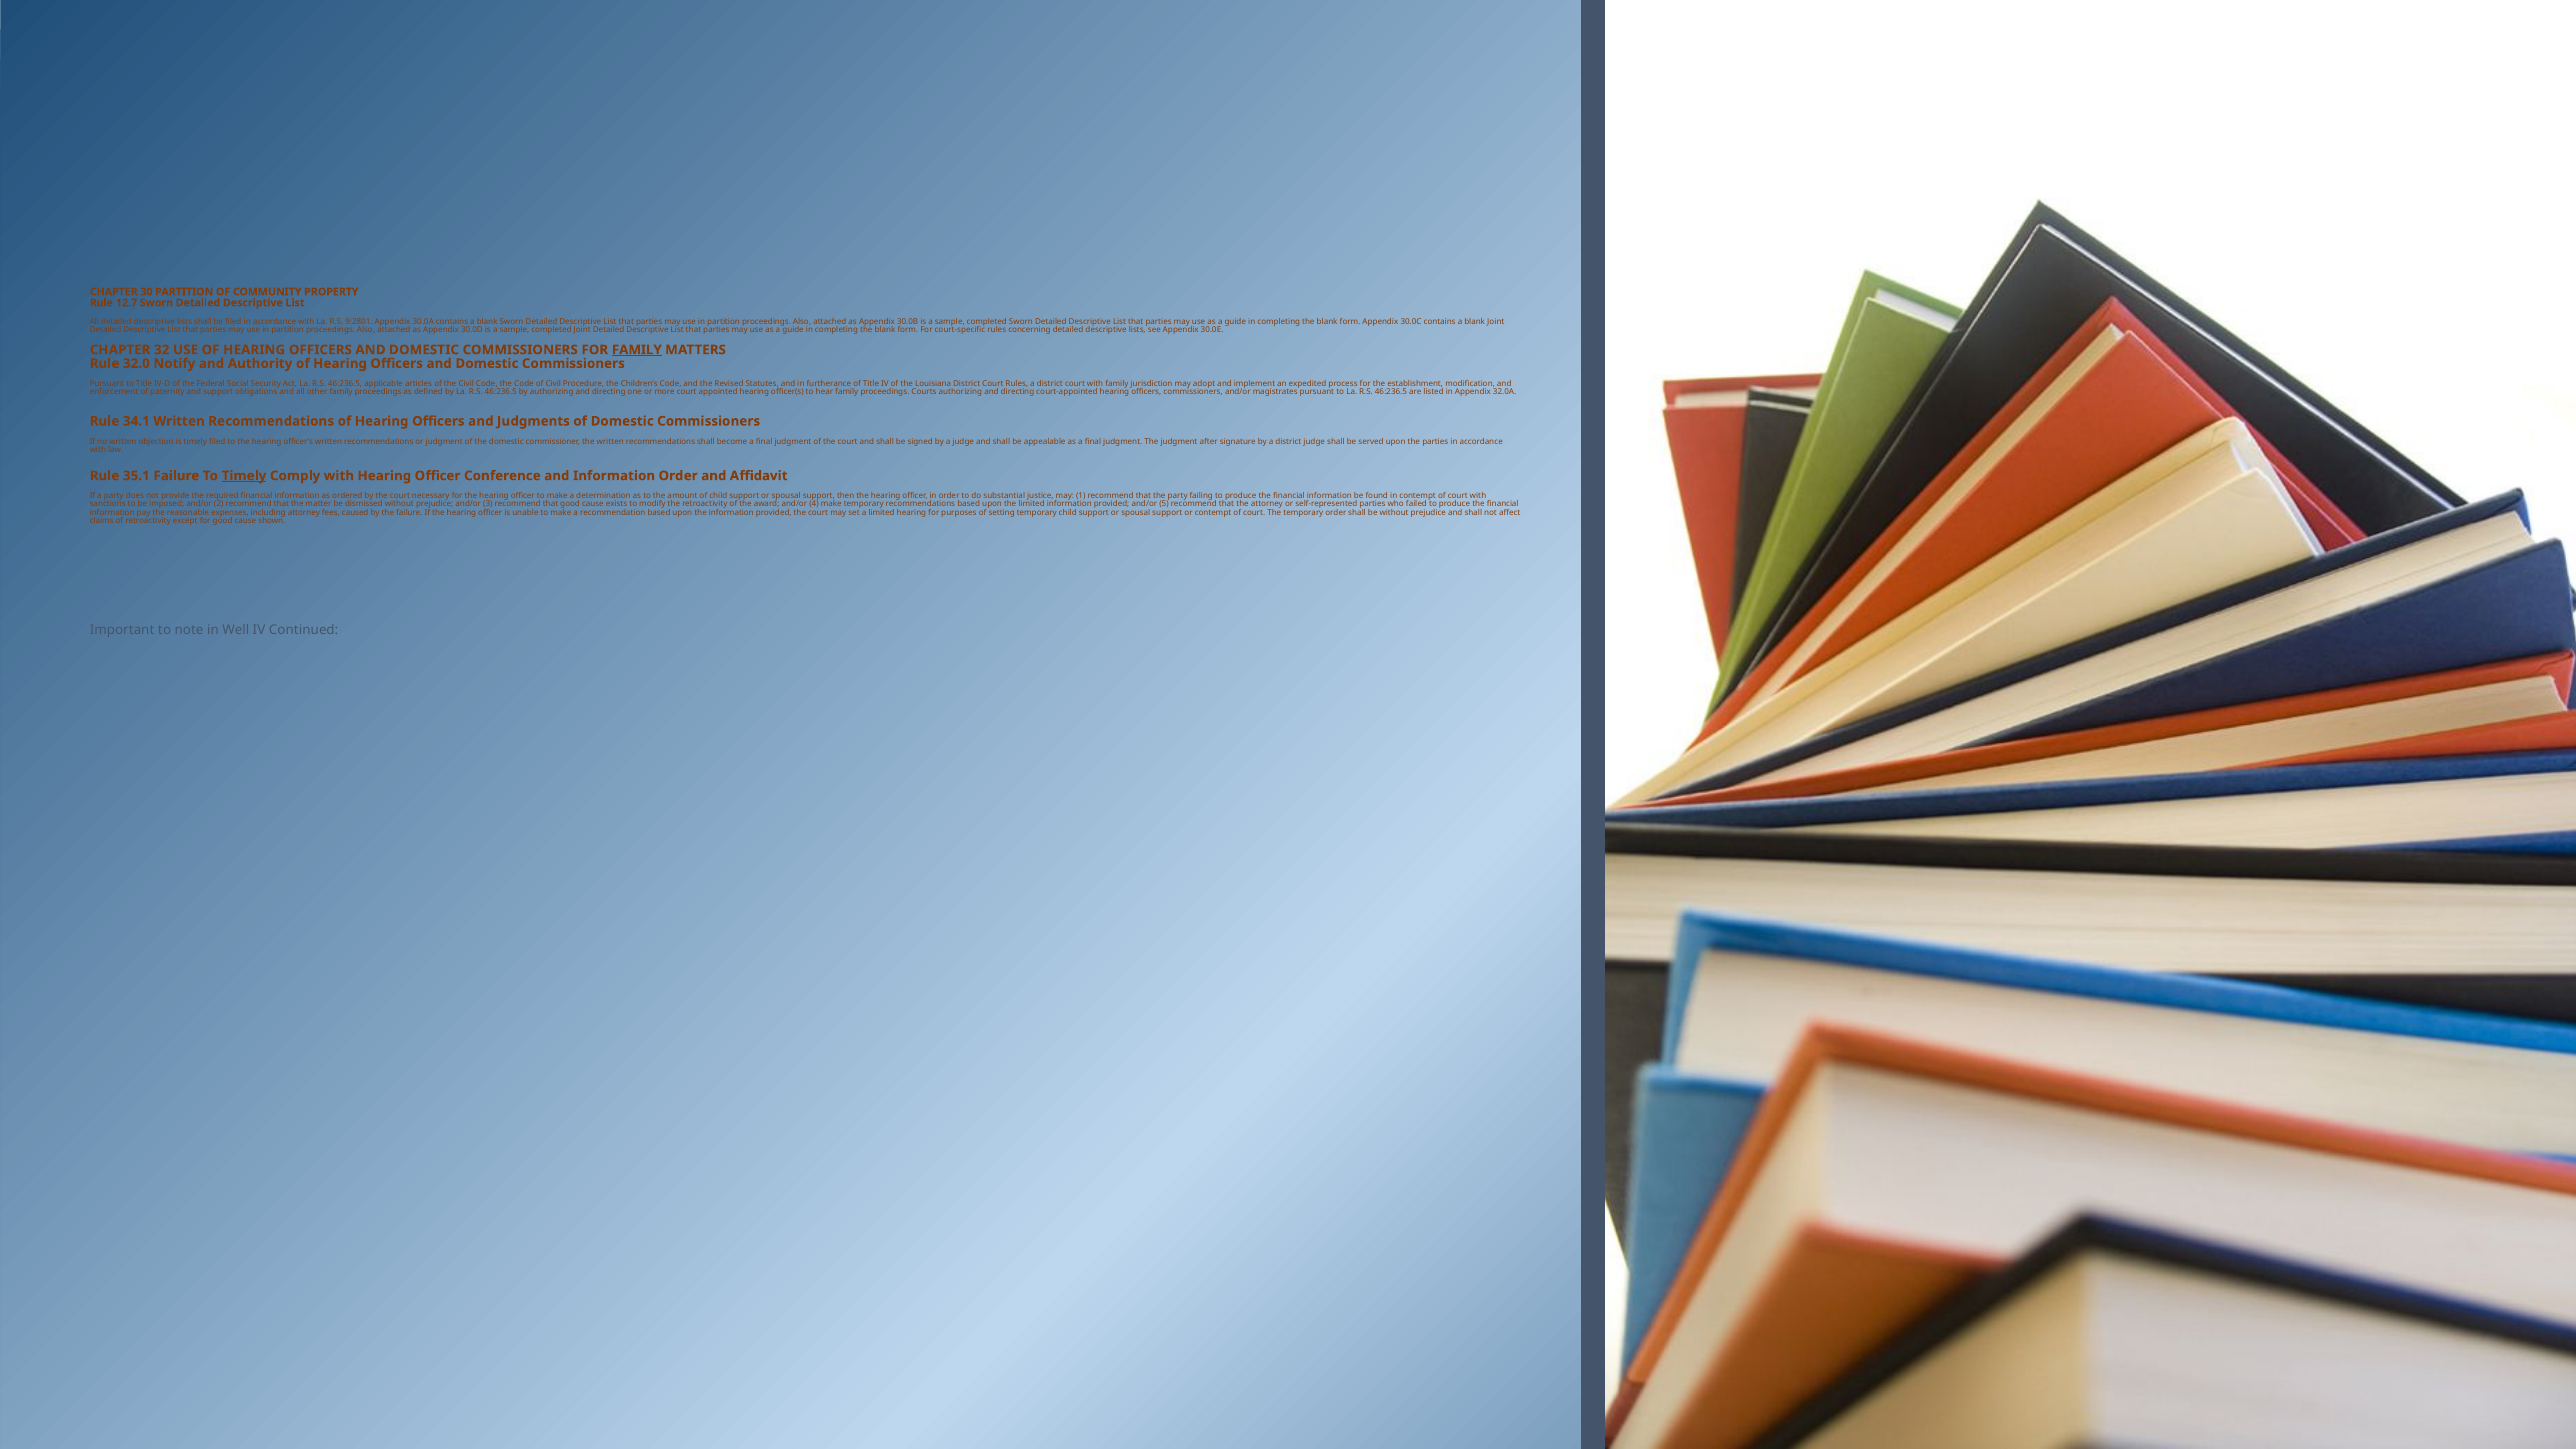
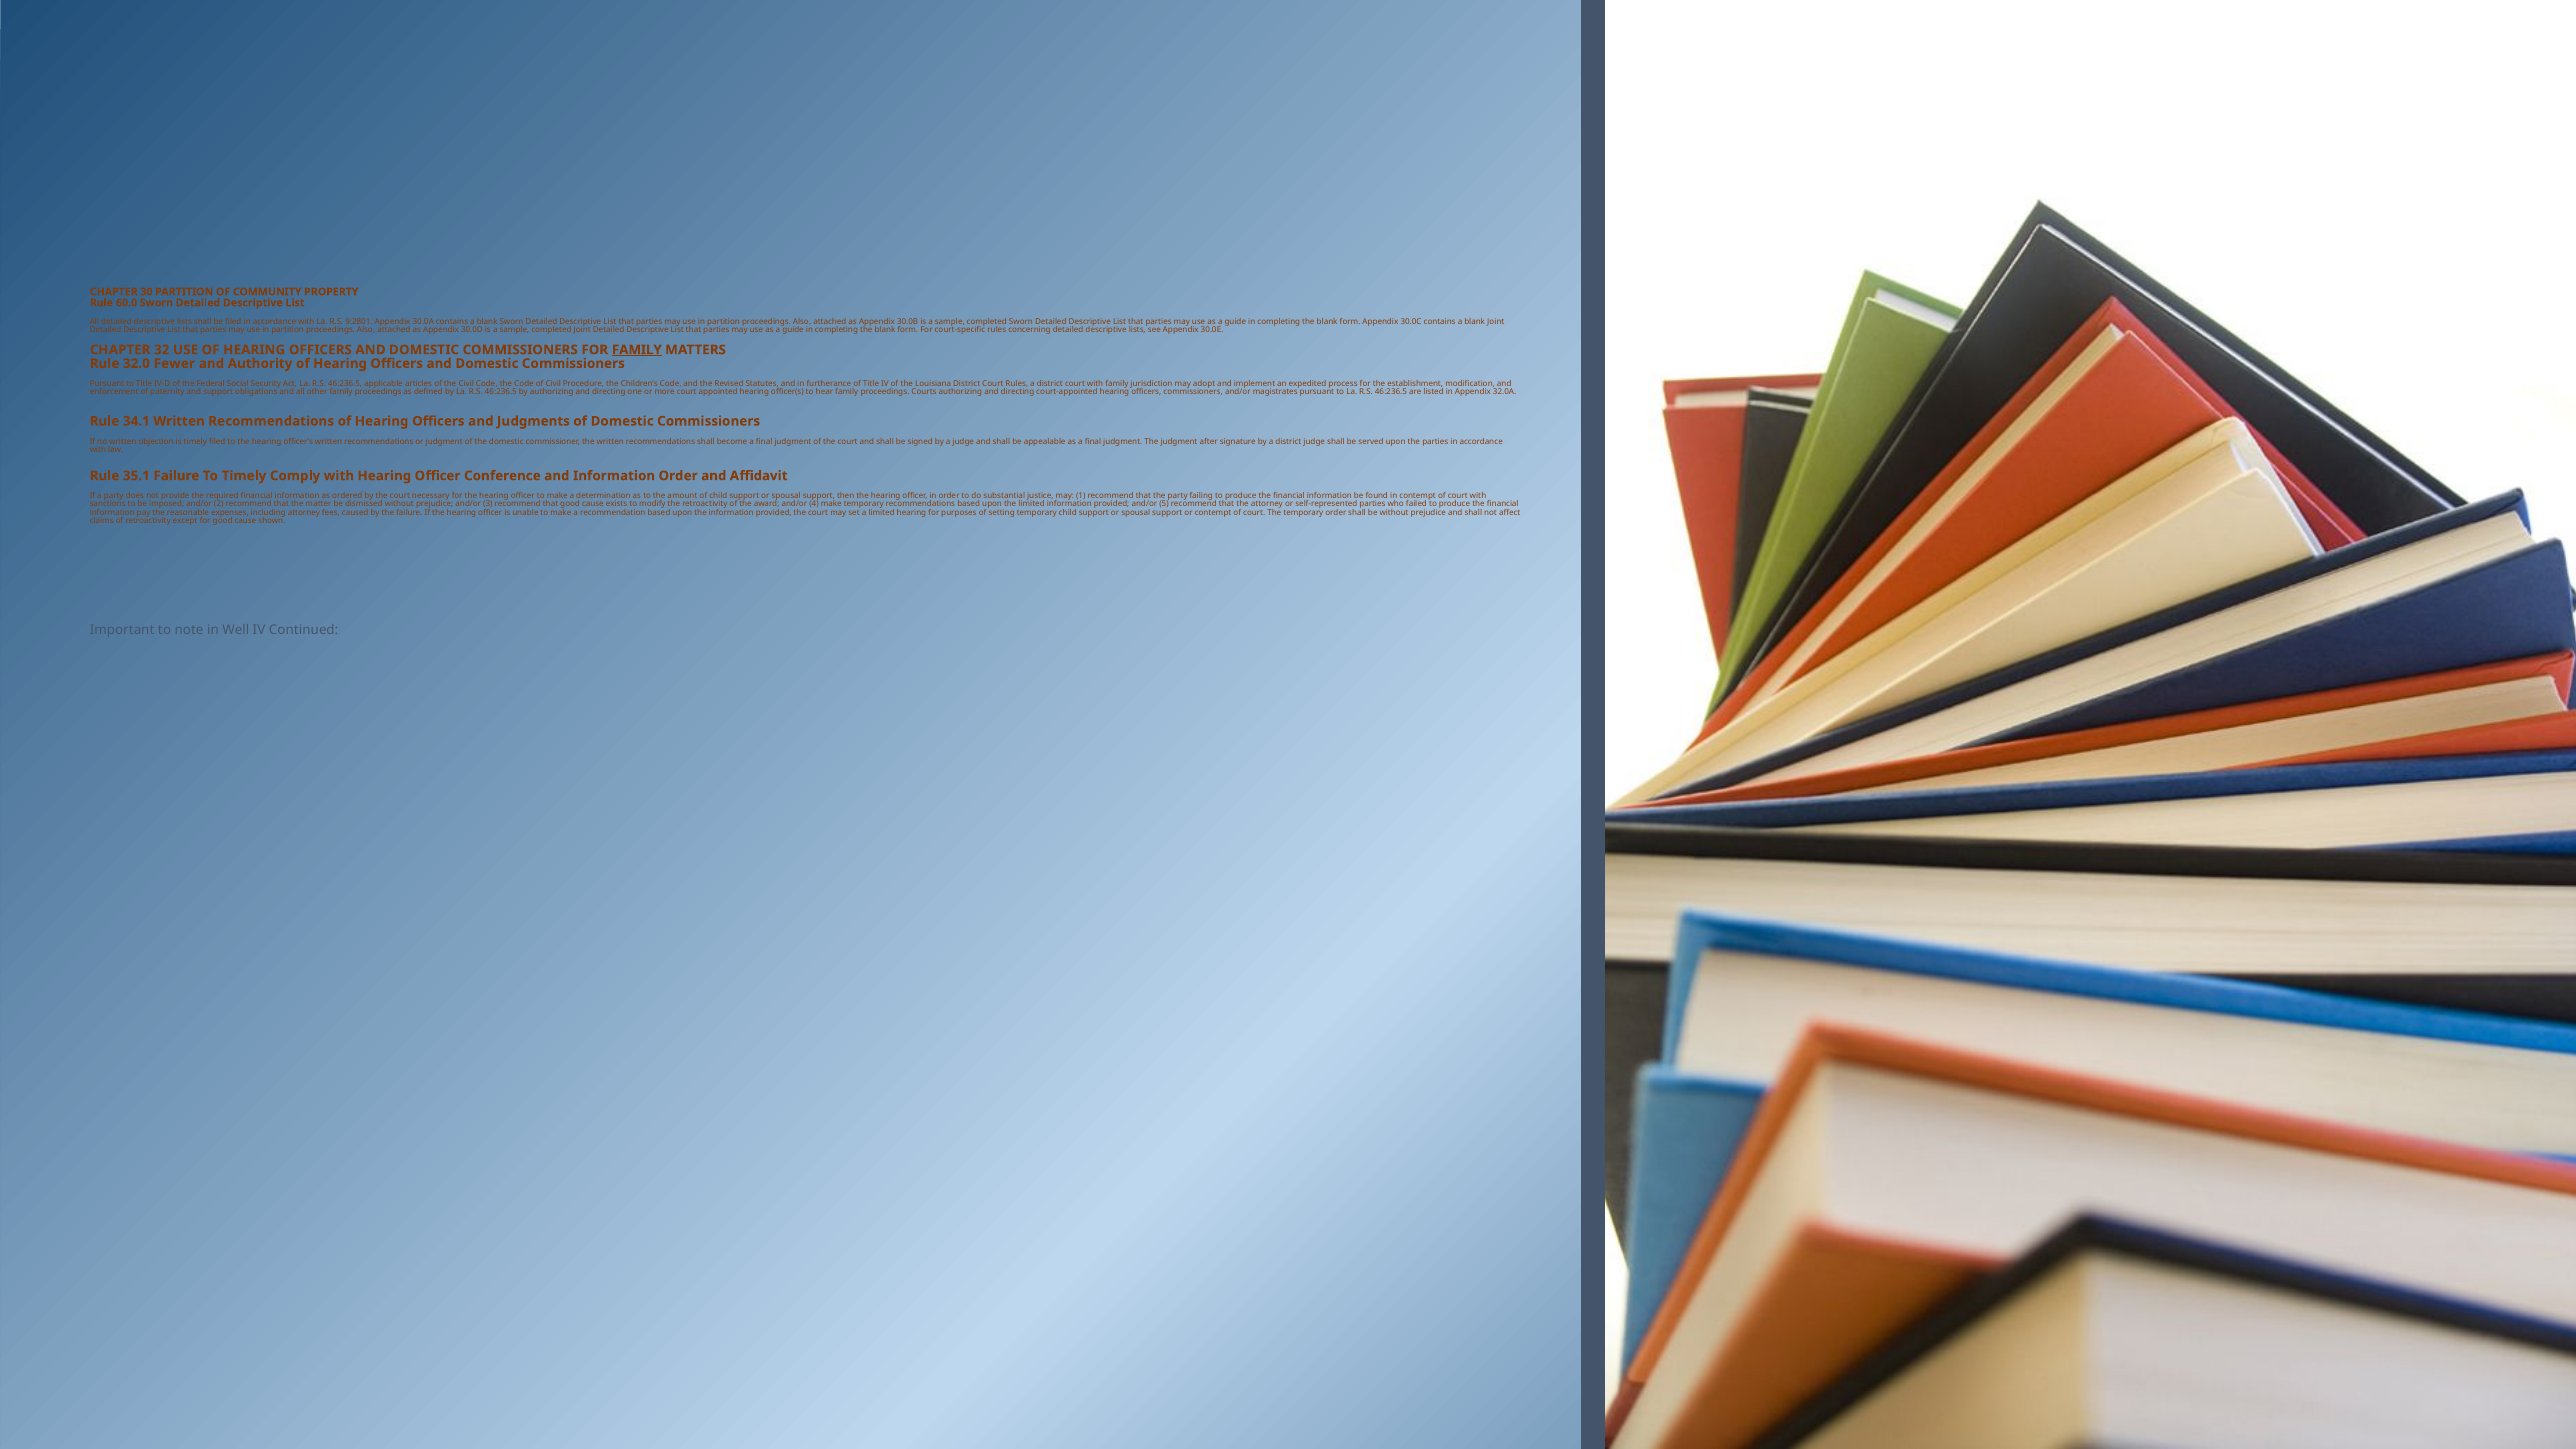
12.7: 12.7 -> 60.0 (127, 303)
Notify: Notify -> Fewer (174, 364)
Timely underline: present -> none (244, 476)
